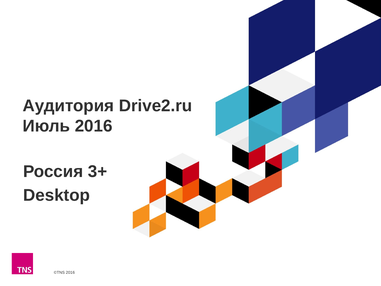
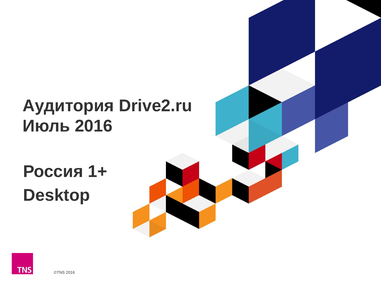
3+: 3+ -> 1+ (98, 172)
